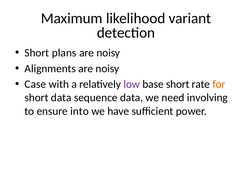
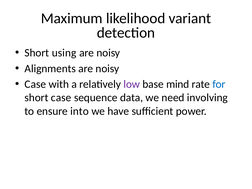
plans: plans -> using (64, 53)
base short: short -> mind (178, 84)
for colour: orange -> blue (219, 84)
short data: data -> case (61, 98)
